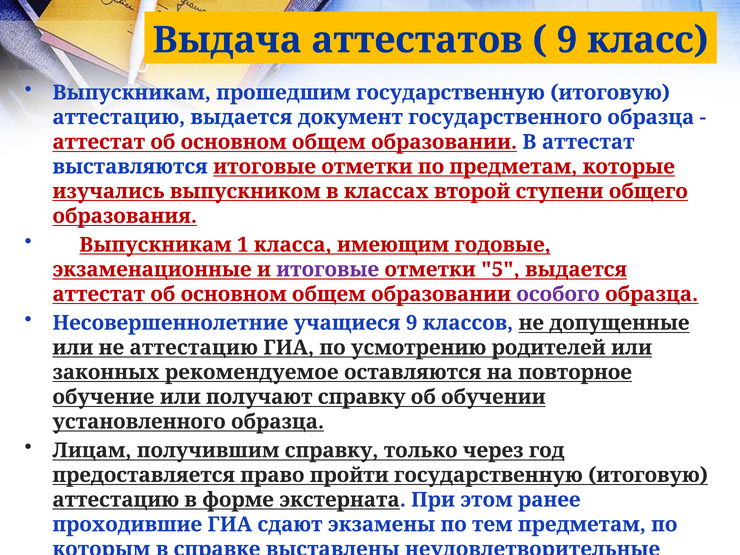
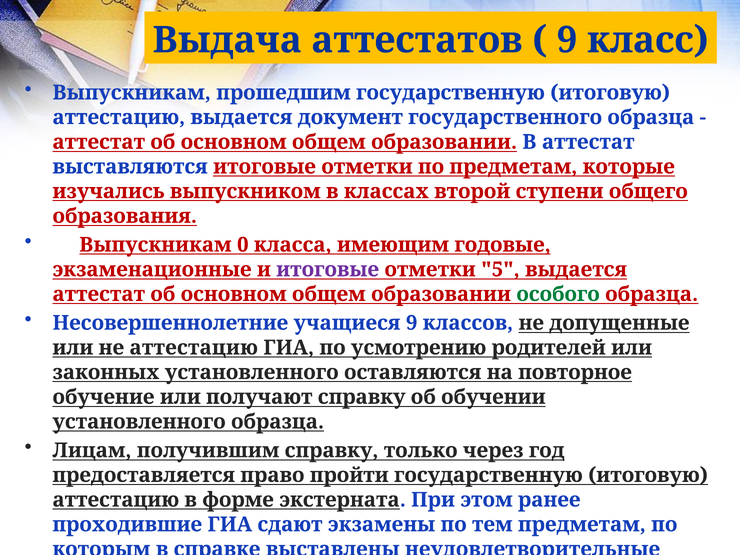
1: 1 -> 0 (243, 245)
особого colour: purple -> green (558, 294)
законных рекомендуемое: рекомендуемое -> установленного (252, 372)
